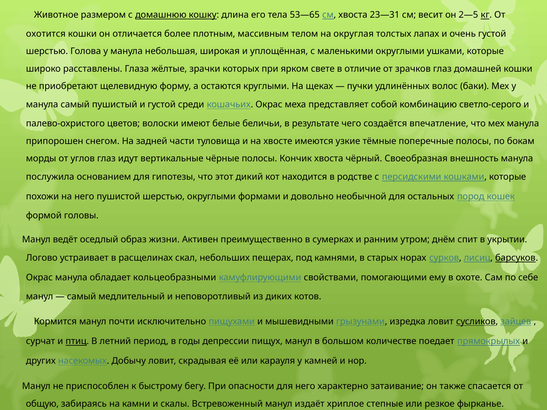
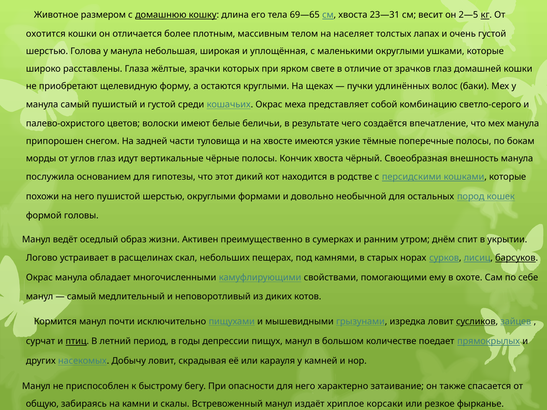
53—65: 53—65 -> 69—65 (305, 15)
округлая: округлая -> населяет (354, 34)
кольцеобразными: кольцеобразными -> многочисленными (175, 278)
степные: степные -> корсаки (385, 404)
